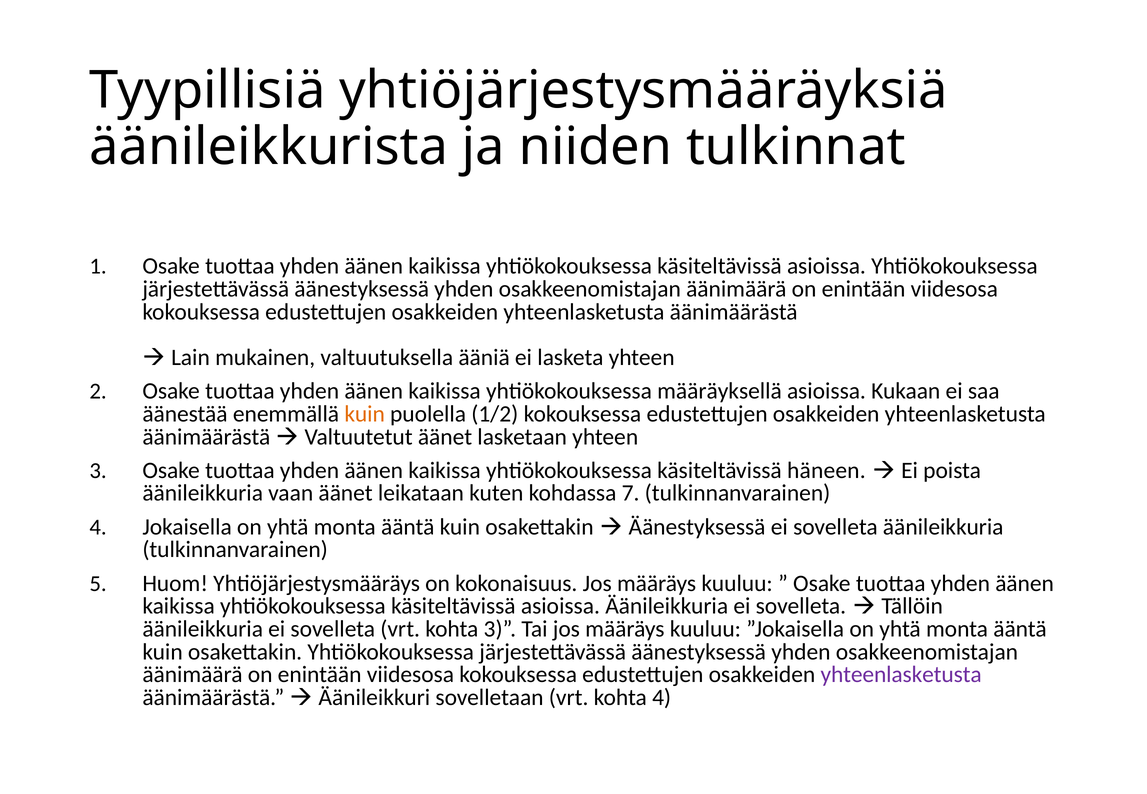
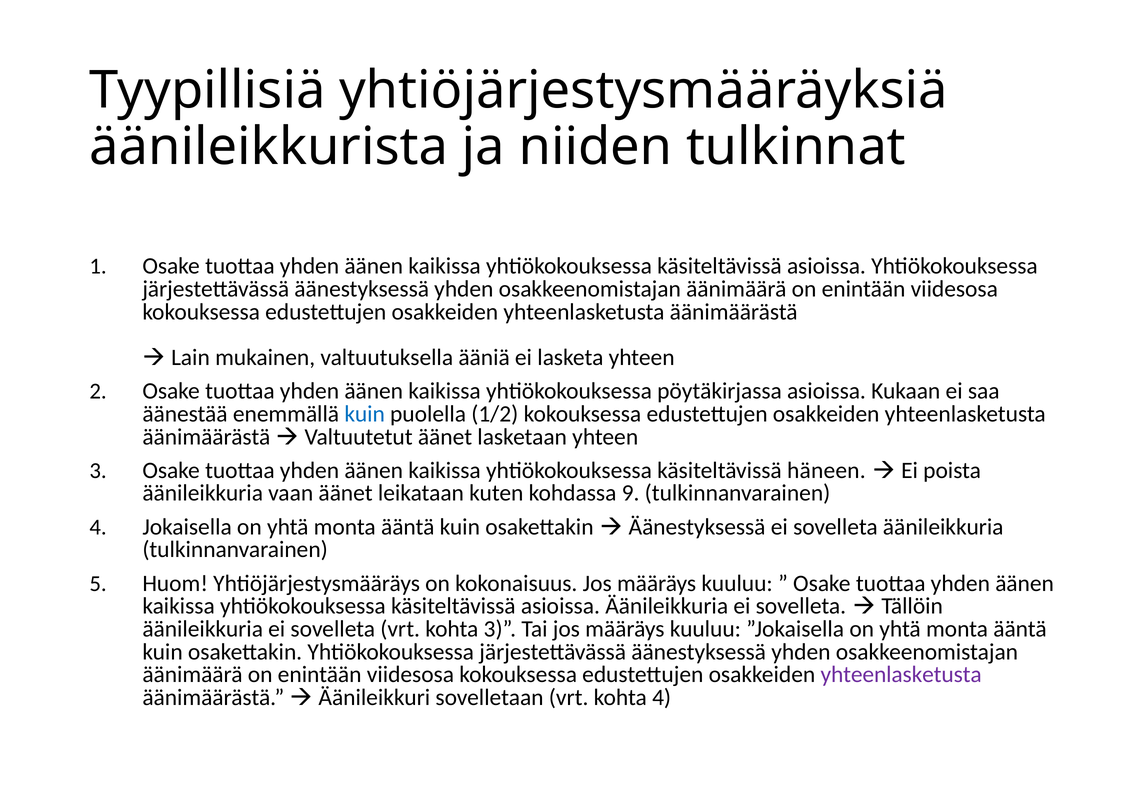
määräyksellä: määräyksellä -> pöytäkirjassa (720, 391)
kuin colour: orange -> blue (365, 414)
7: 7 -> 9 (631, 493)
